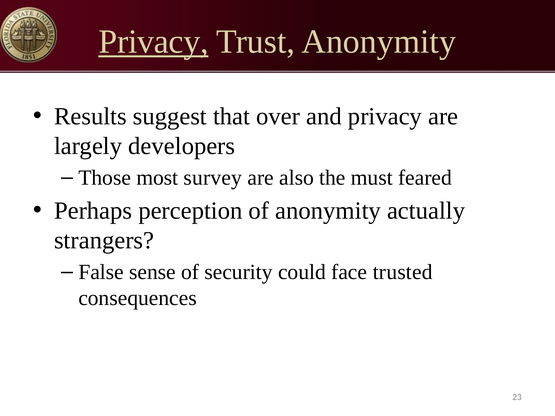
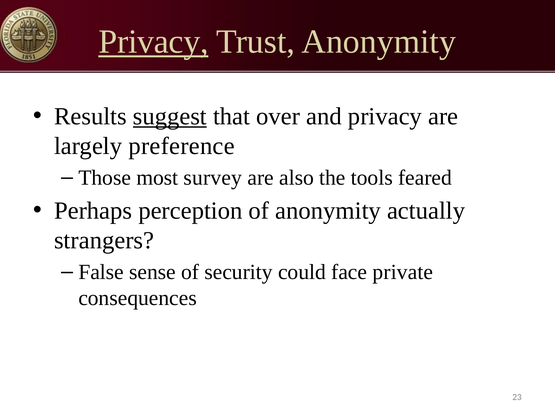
suggest underline: none -> present (170, 116)
developers: developers -> preference (182, 146)
must: must -> tools (372, 178)
trusted: trusted -> private (403, 272)
